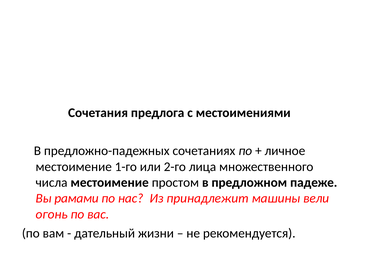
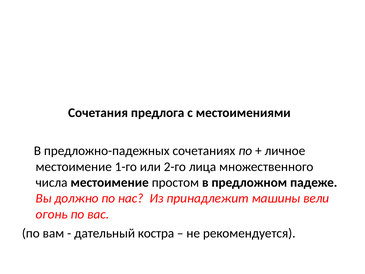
рамами: рамами -> должно (76, 198)
жизни: жизни -> костра (156, 233)
